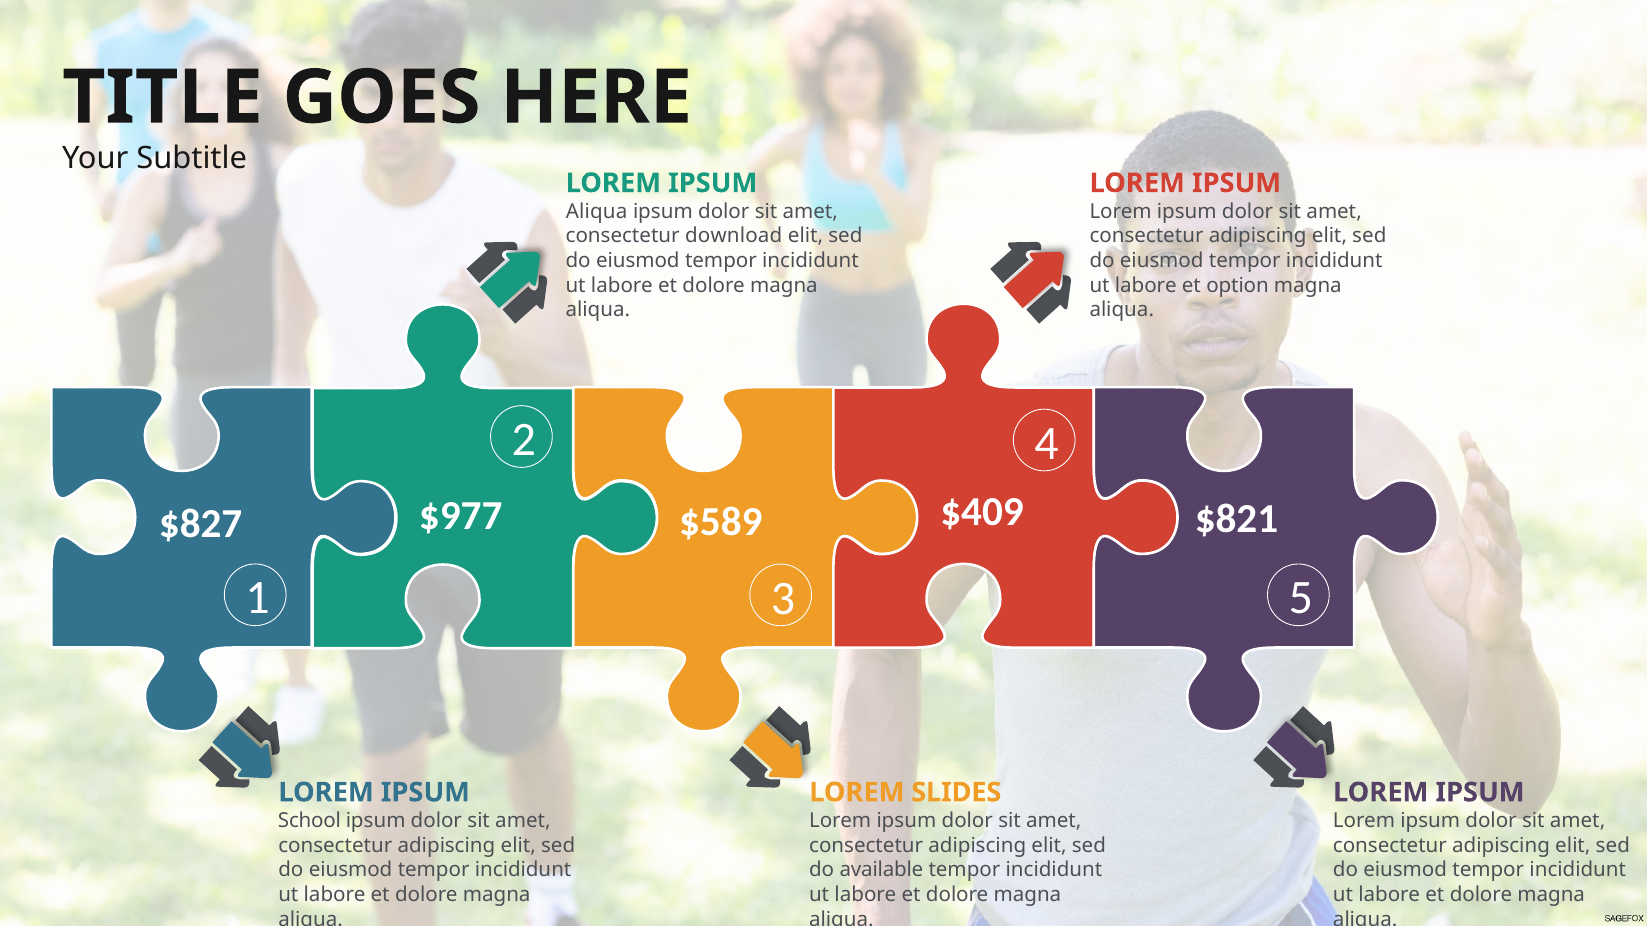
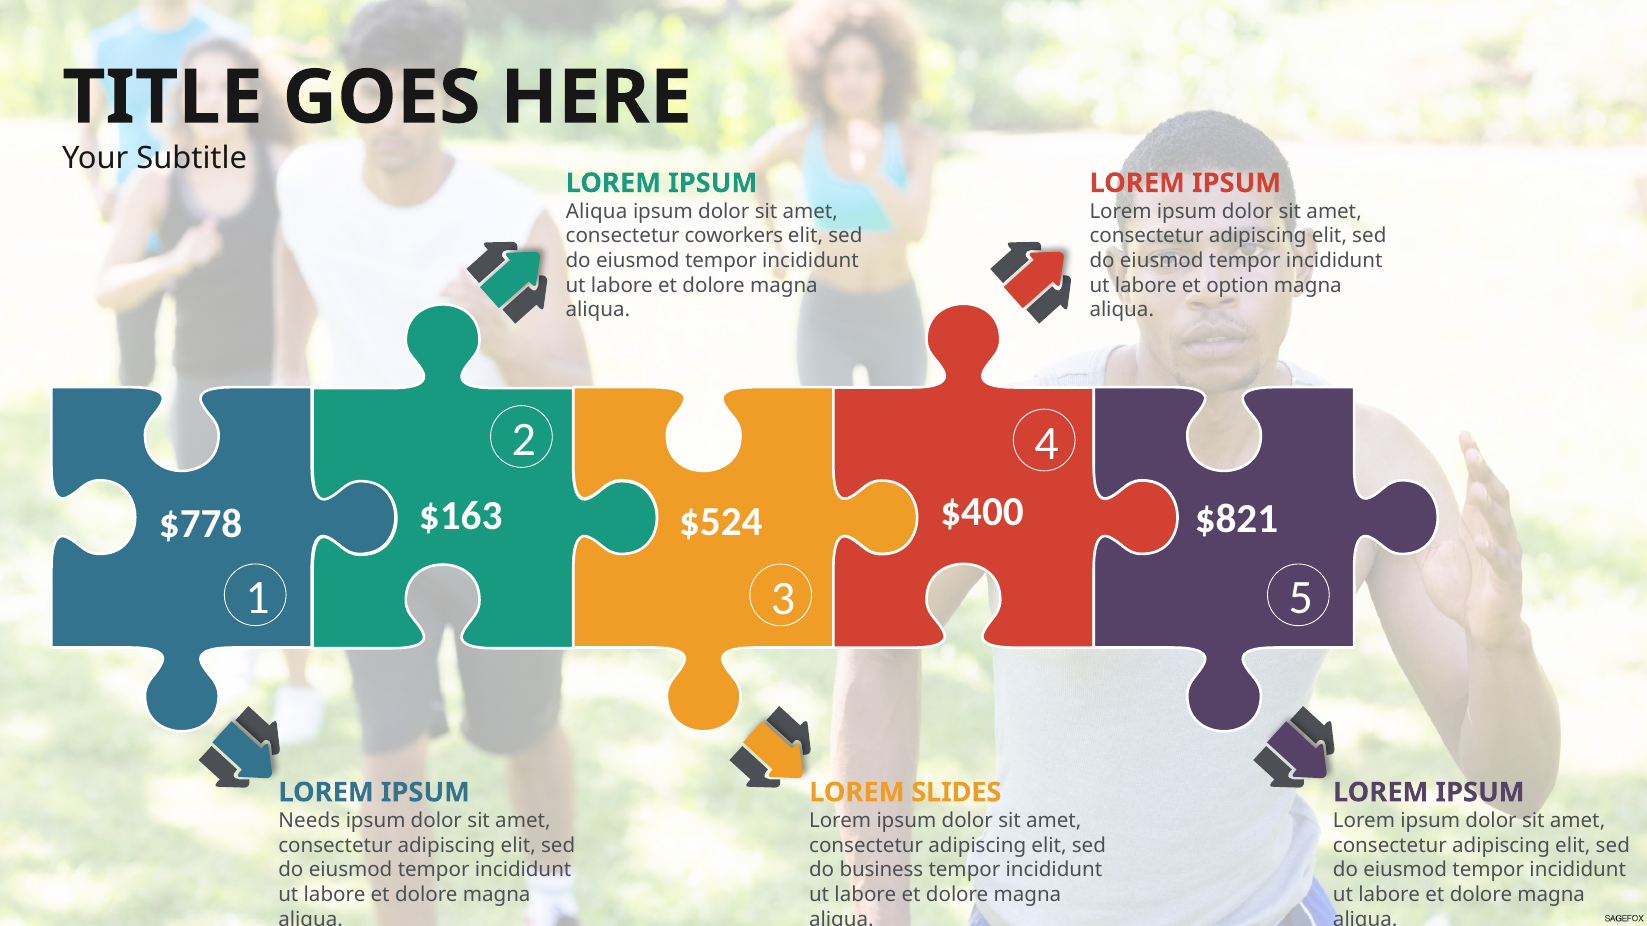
download: download -> coworkers (734, 236)
$409: $409 -> $400 (982, 512)
$977: $977 -> $163 (461, 517)
$589: $589 -> $524 (721, 522)
$827: $827 -> $778 (201, 524)
School: School -> Needs (309, 821)
available: available -> business (881, 870)
